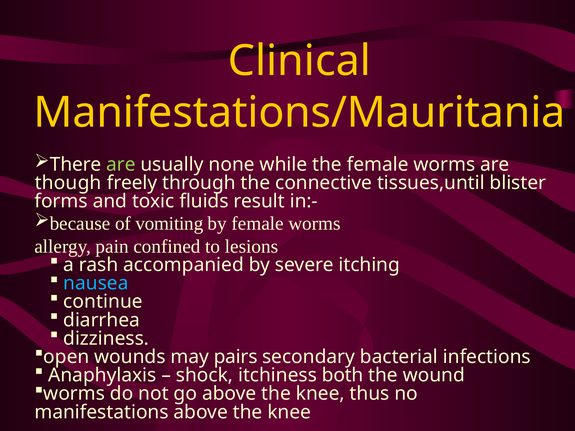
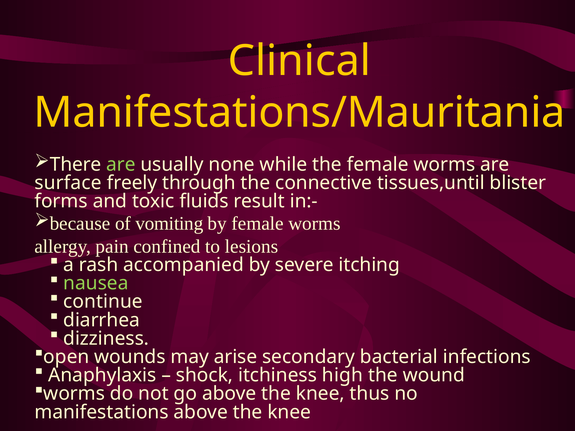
though: though -> surface (68, 183)
nausea colour: light blue -> light green (96, 283)
pairs: pairs -> arise (236, 357)
both: both -> high (342, 375)
